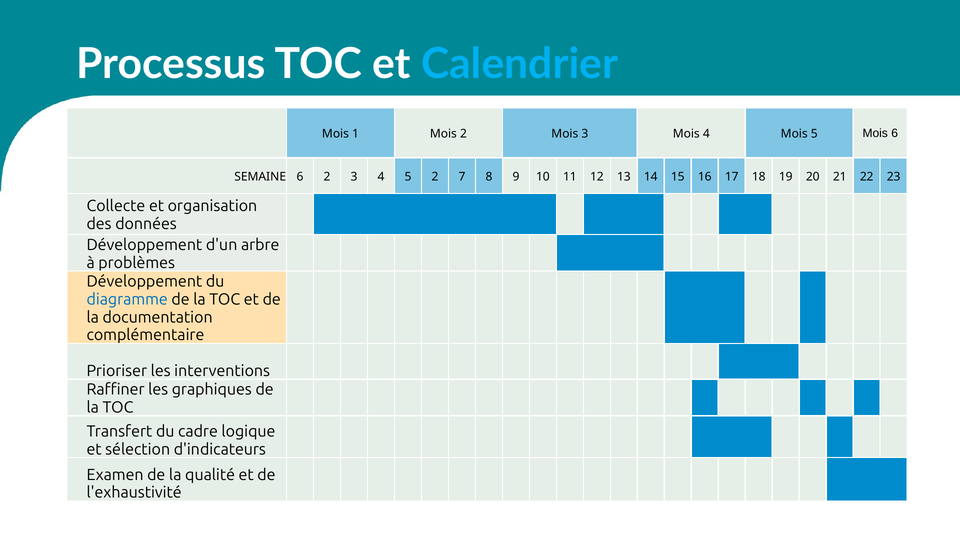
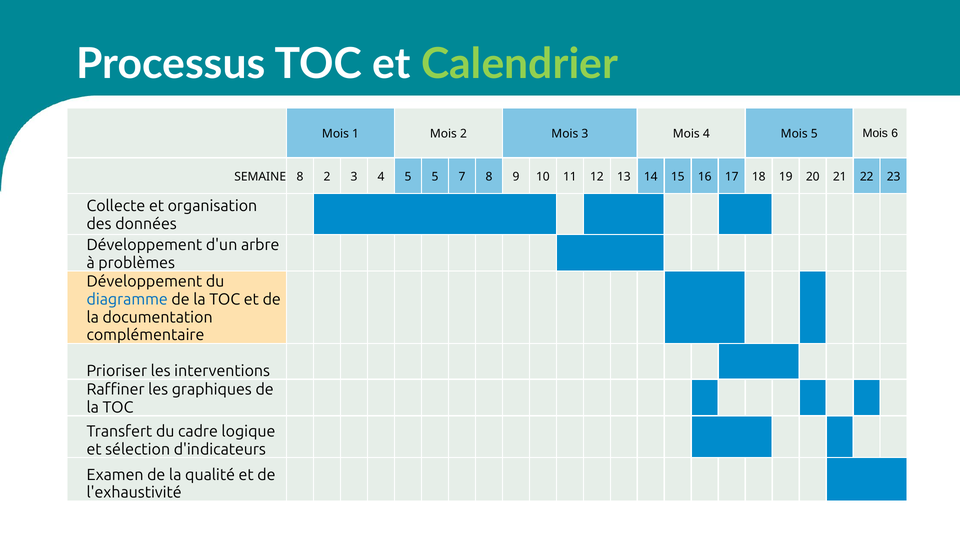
Calendrier colour: light blue -> light green (520, 64)
SEMAINE 6: 6 -> 8 (300, 177)
5 2: 2 -> 5 (435, 177)
